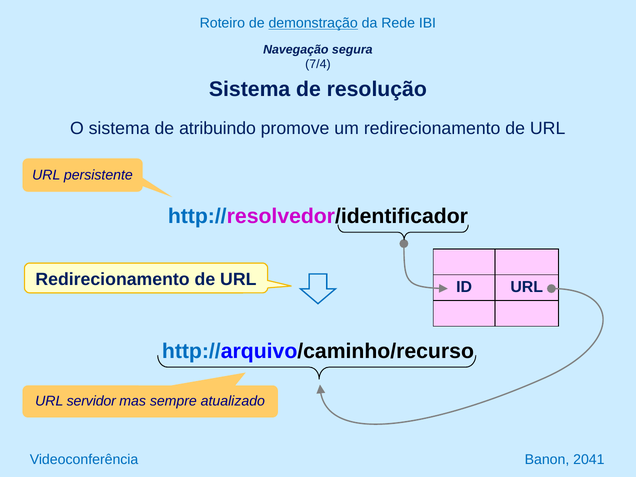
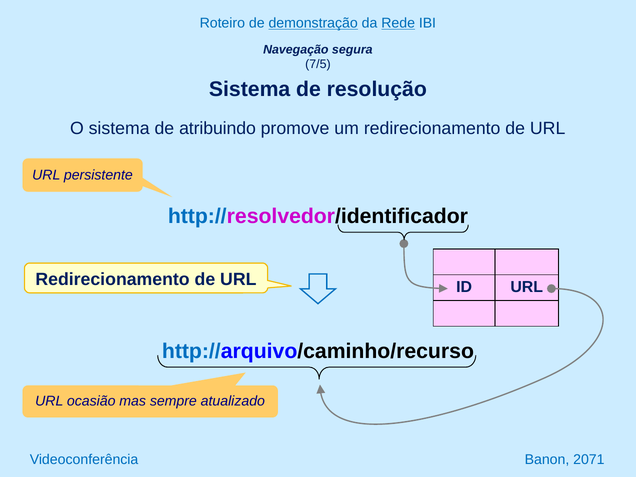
Rede underline: none -> present (398, 23)
7/4: 7/4 -> 7/5 (318, 64)
servidor: servidor -> ocasião (91, 401)
2041: 2041 -> 2071 (589, 459)
